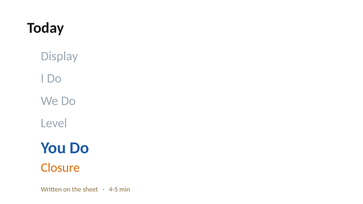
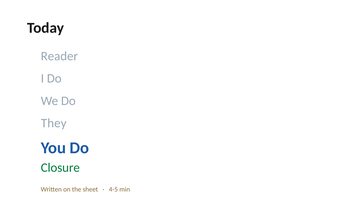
Display: Display -> Reader (59, 56)
Level: Level -> They (54, 123)
Closure colour: orange -> green (60, 168)
